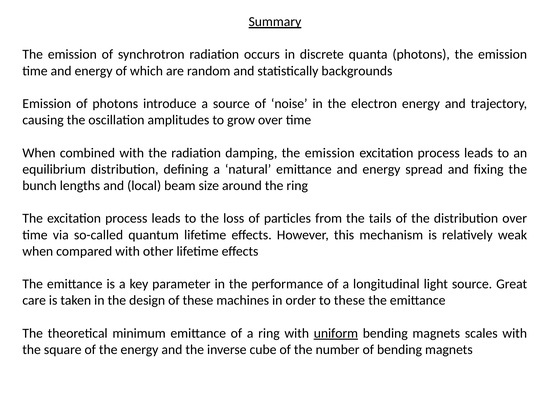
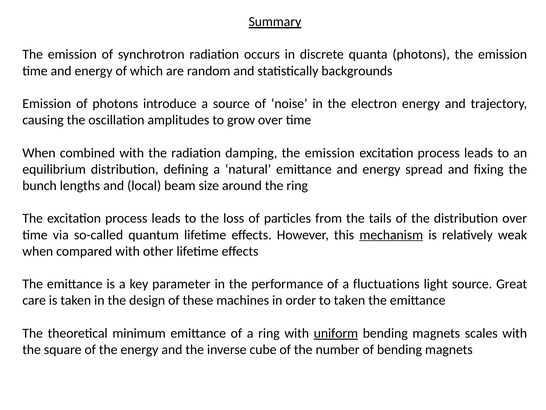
mechanism underline: none -> present (391, 235)
longitudinal: longitudinal -> fluctuations (386, 284)
to these: these -> taken (349, 300)
